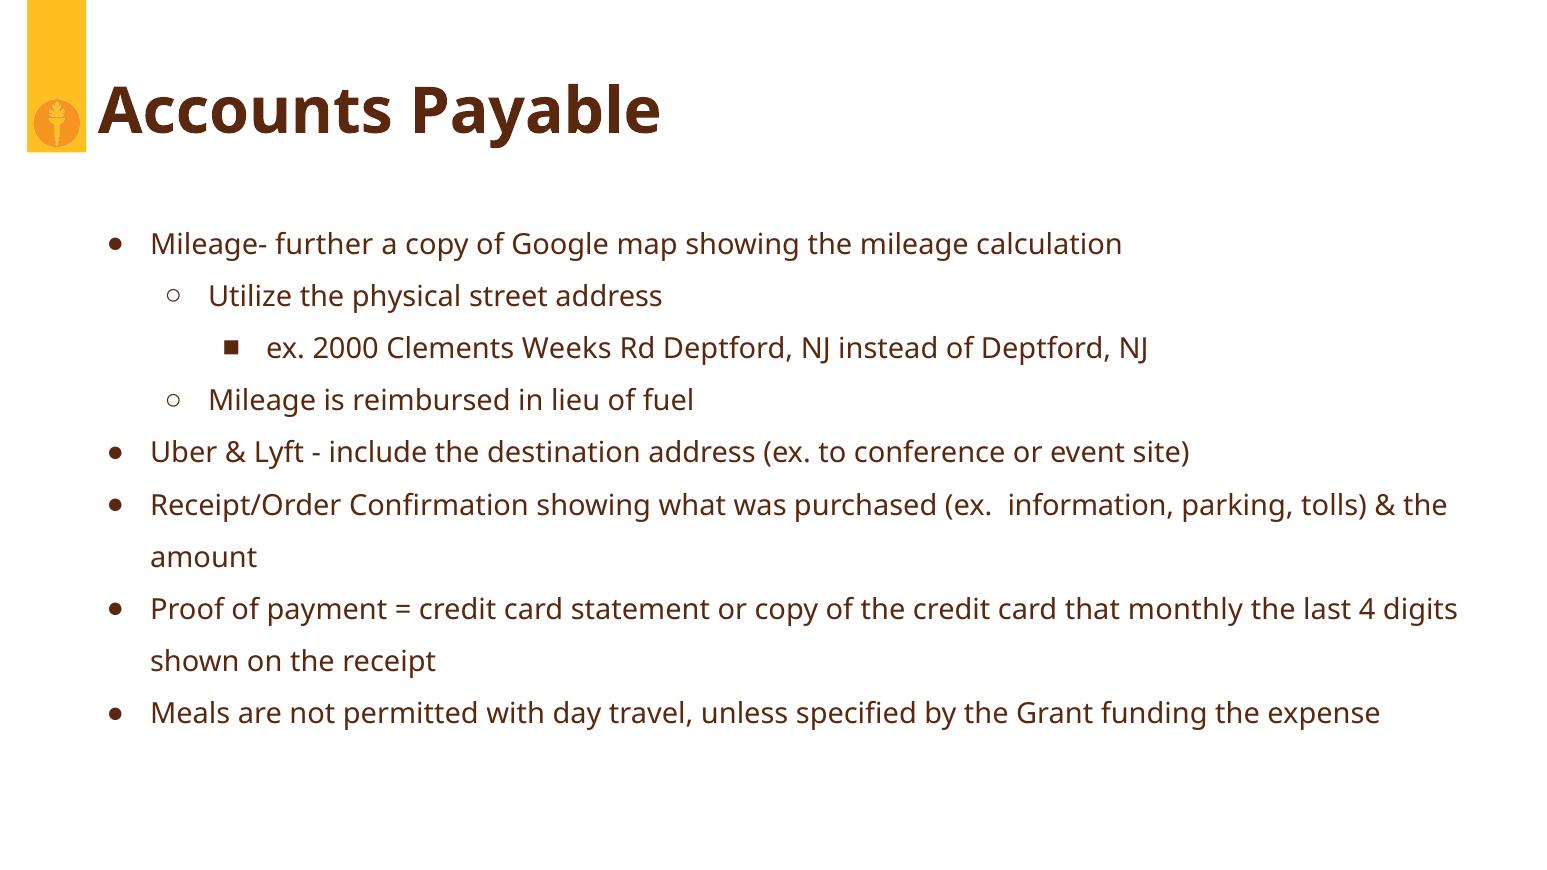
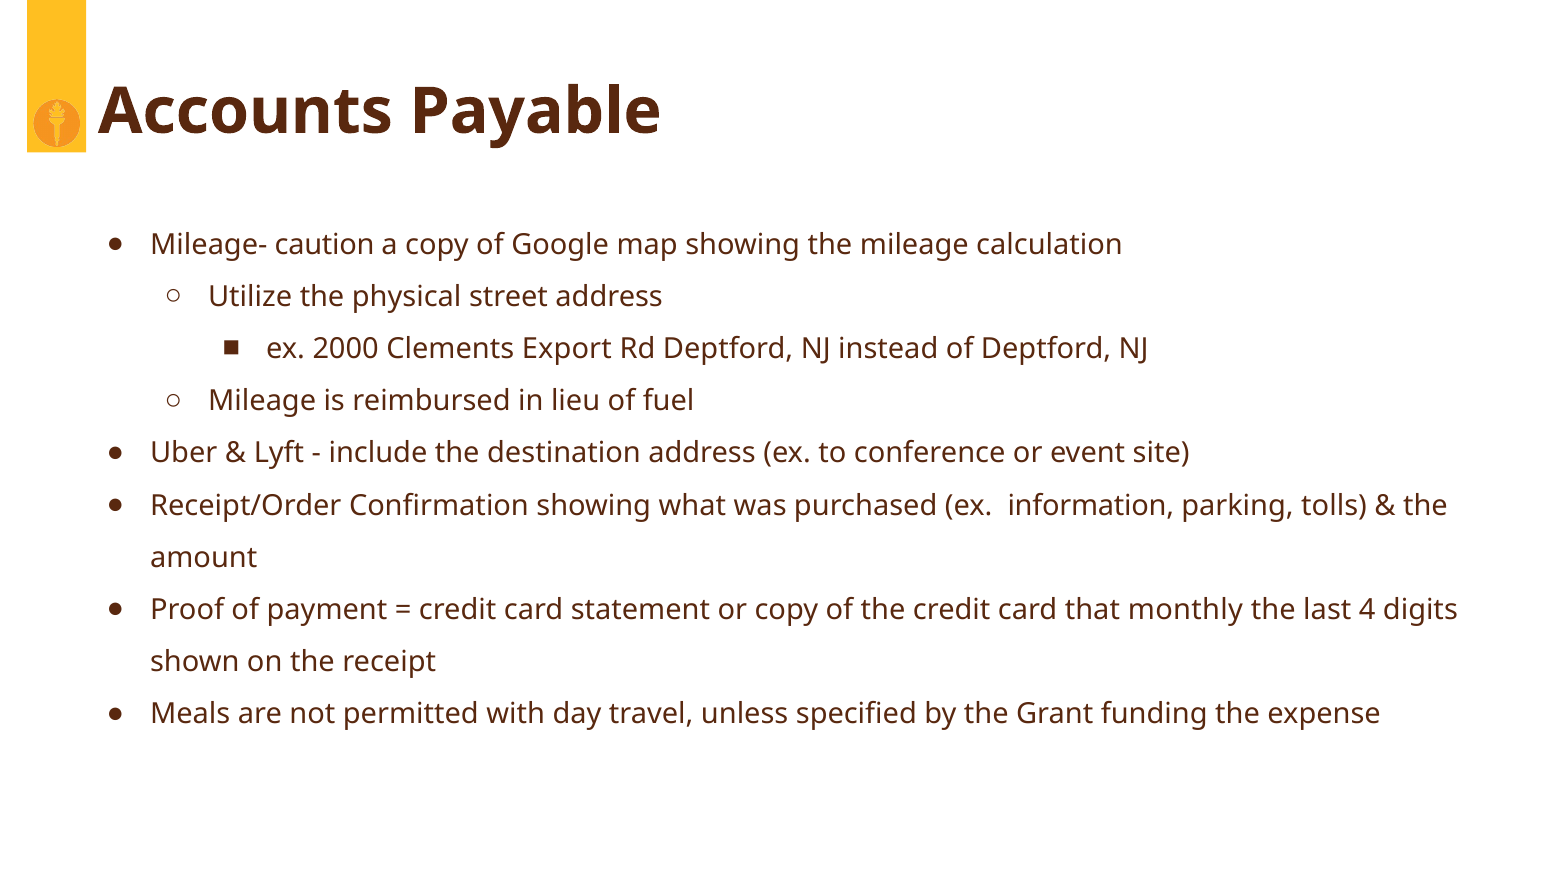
further: further -> caution (325, 245)
Weeks: Weeks -> Export (567, 349)
